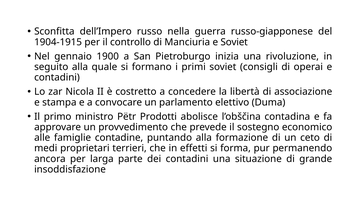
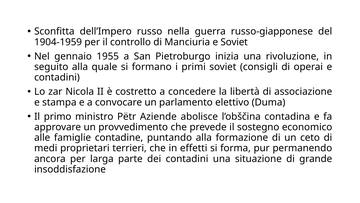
1904-1915: 1904-1915 -> 1904-1959 (58, 42)
1900: 1900 -> 1955 (108, 56)
Prodotti: Prodotti -> Aziende (158, 116)
